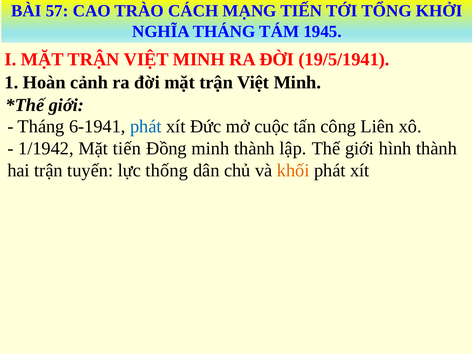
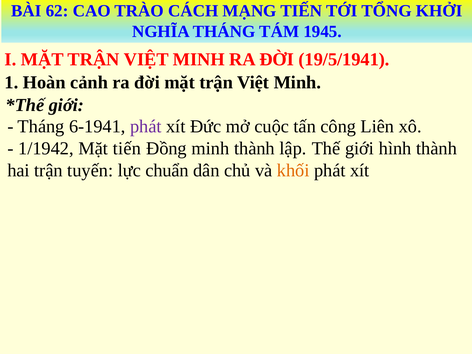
57: 57 -> 62 (57, 11)
phát colour: blue -> purple (146, 126)
thống: thống -> chuẩn (167, 170)
